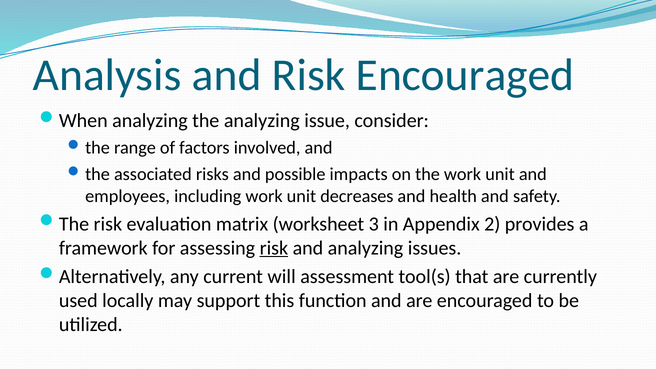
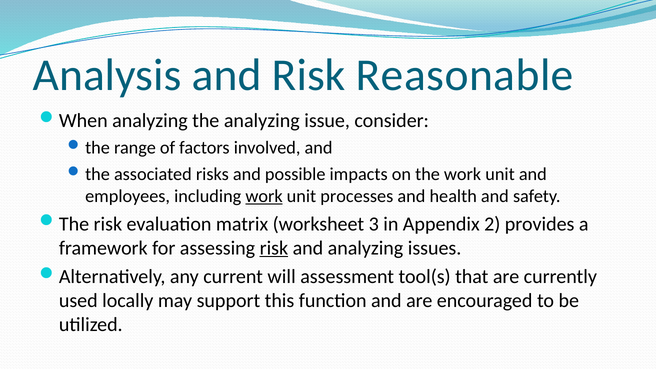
Risk Encouraged: Encouraged -> Reasonable (465, 75)
work underline: none -> present (264, 196)
decreases: decreases -> processes (357, 196)
